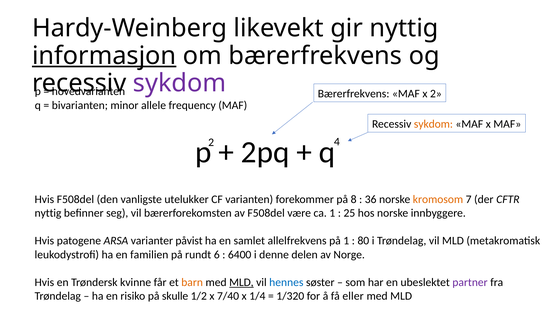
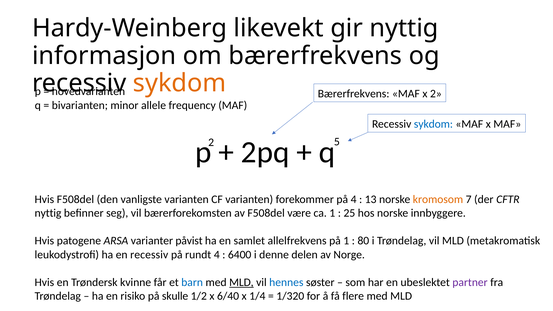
informasjon underline: present -> none (104, 56)
sykdom colour: purple -> orange (180, 83)
sykdom colour: orange -> blue (433, 124)
4: 4 -> 5 (337, 142)
vanligste utelukker: utelukker -> varianten (187, 199)
på 8: 8 -> 4 (354, 199)
36: 36 -> 13 (371, 199)
en familien: familien -> recessiv (149, 255)
rundt 6: 6 -> 4 (217, 255)
barn colour: orange -> blue (192, 282)
7/40: 7/40 -> 6/40 (228, 296)
eller: eller -> flere (353, 296)
